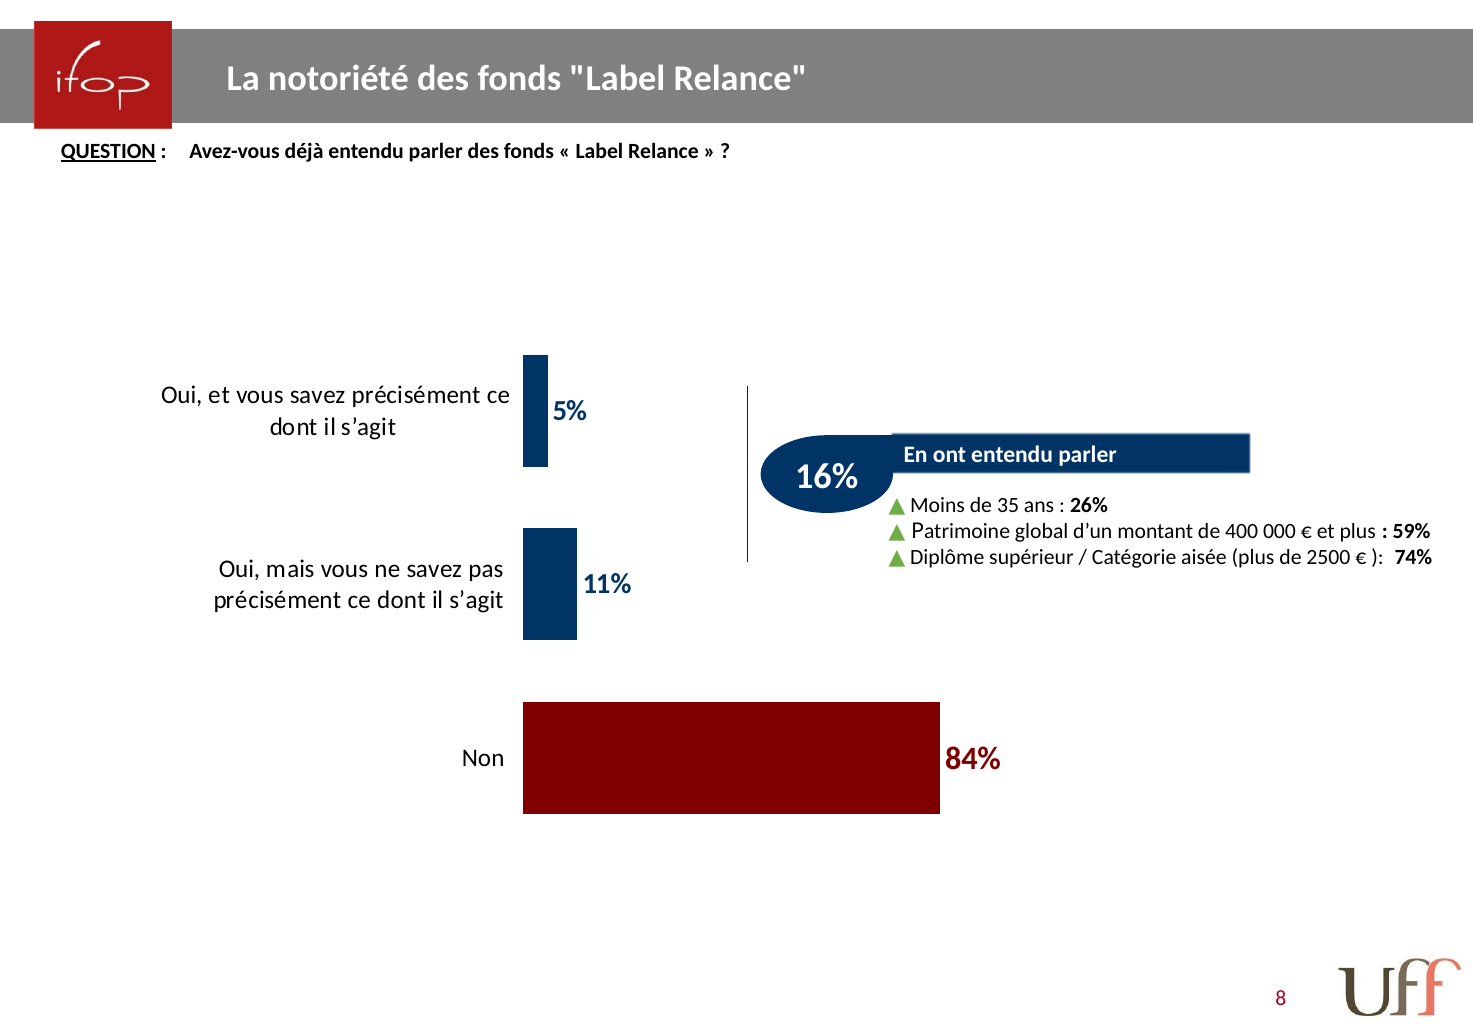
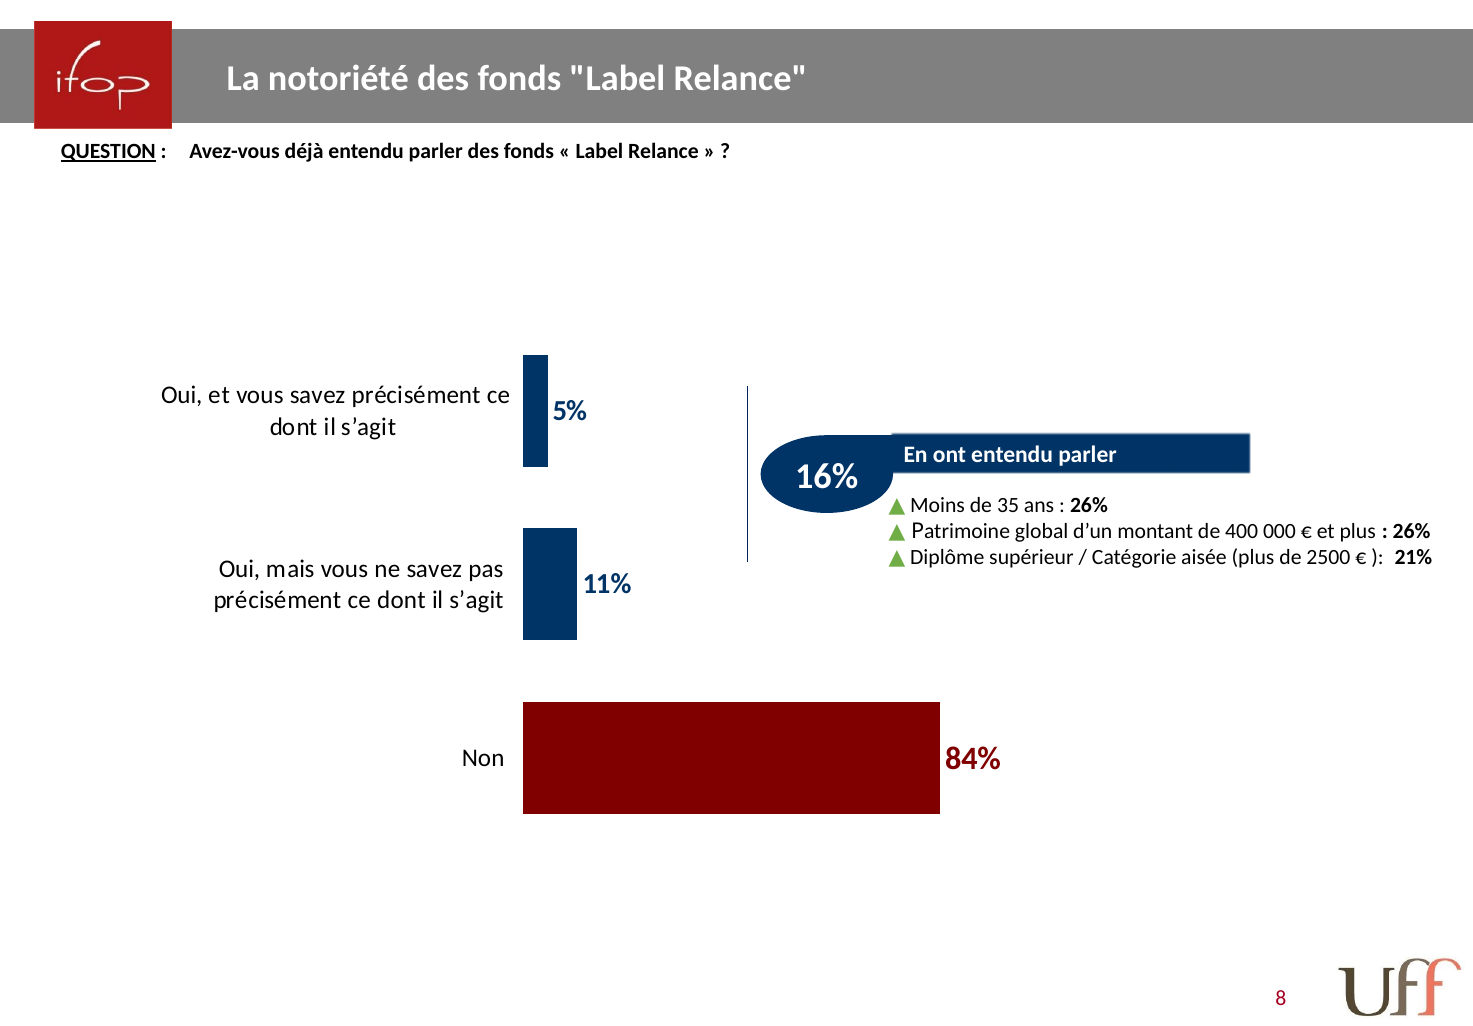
59%: 59% -> 26% (1412, 531)
74%: 74% -> 21% (1413, 557)
